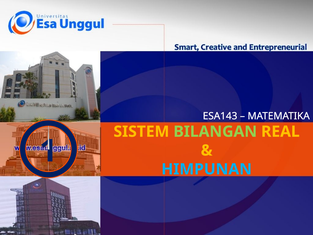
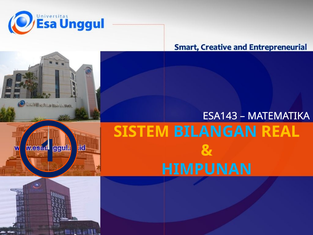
BILANGAN colour: light green -> light blue (215, 131)
